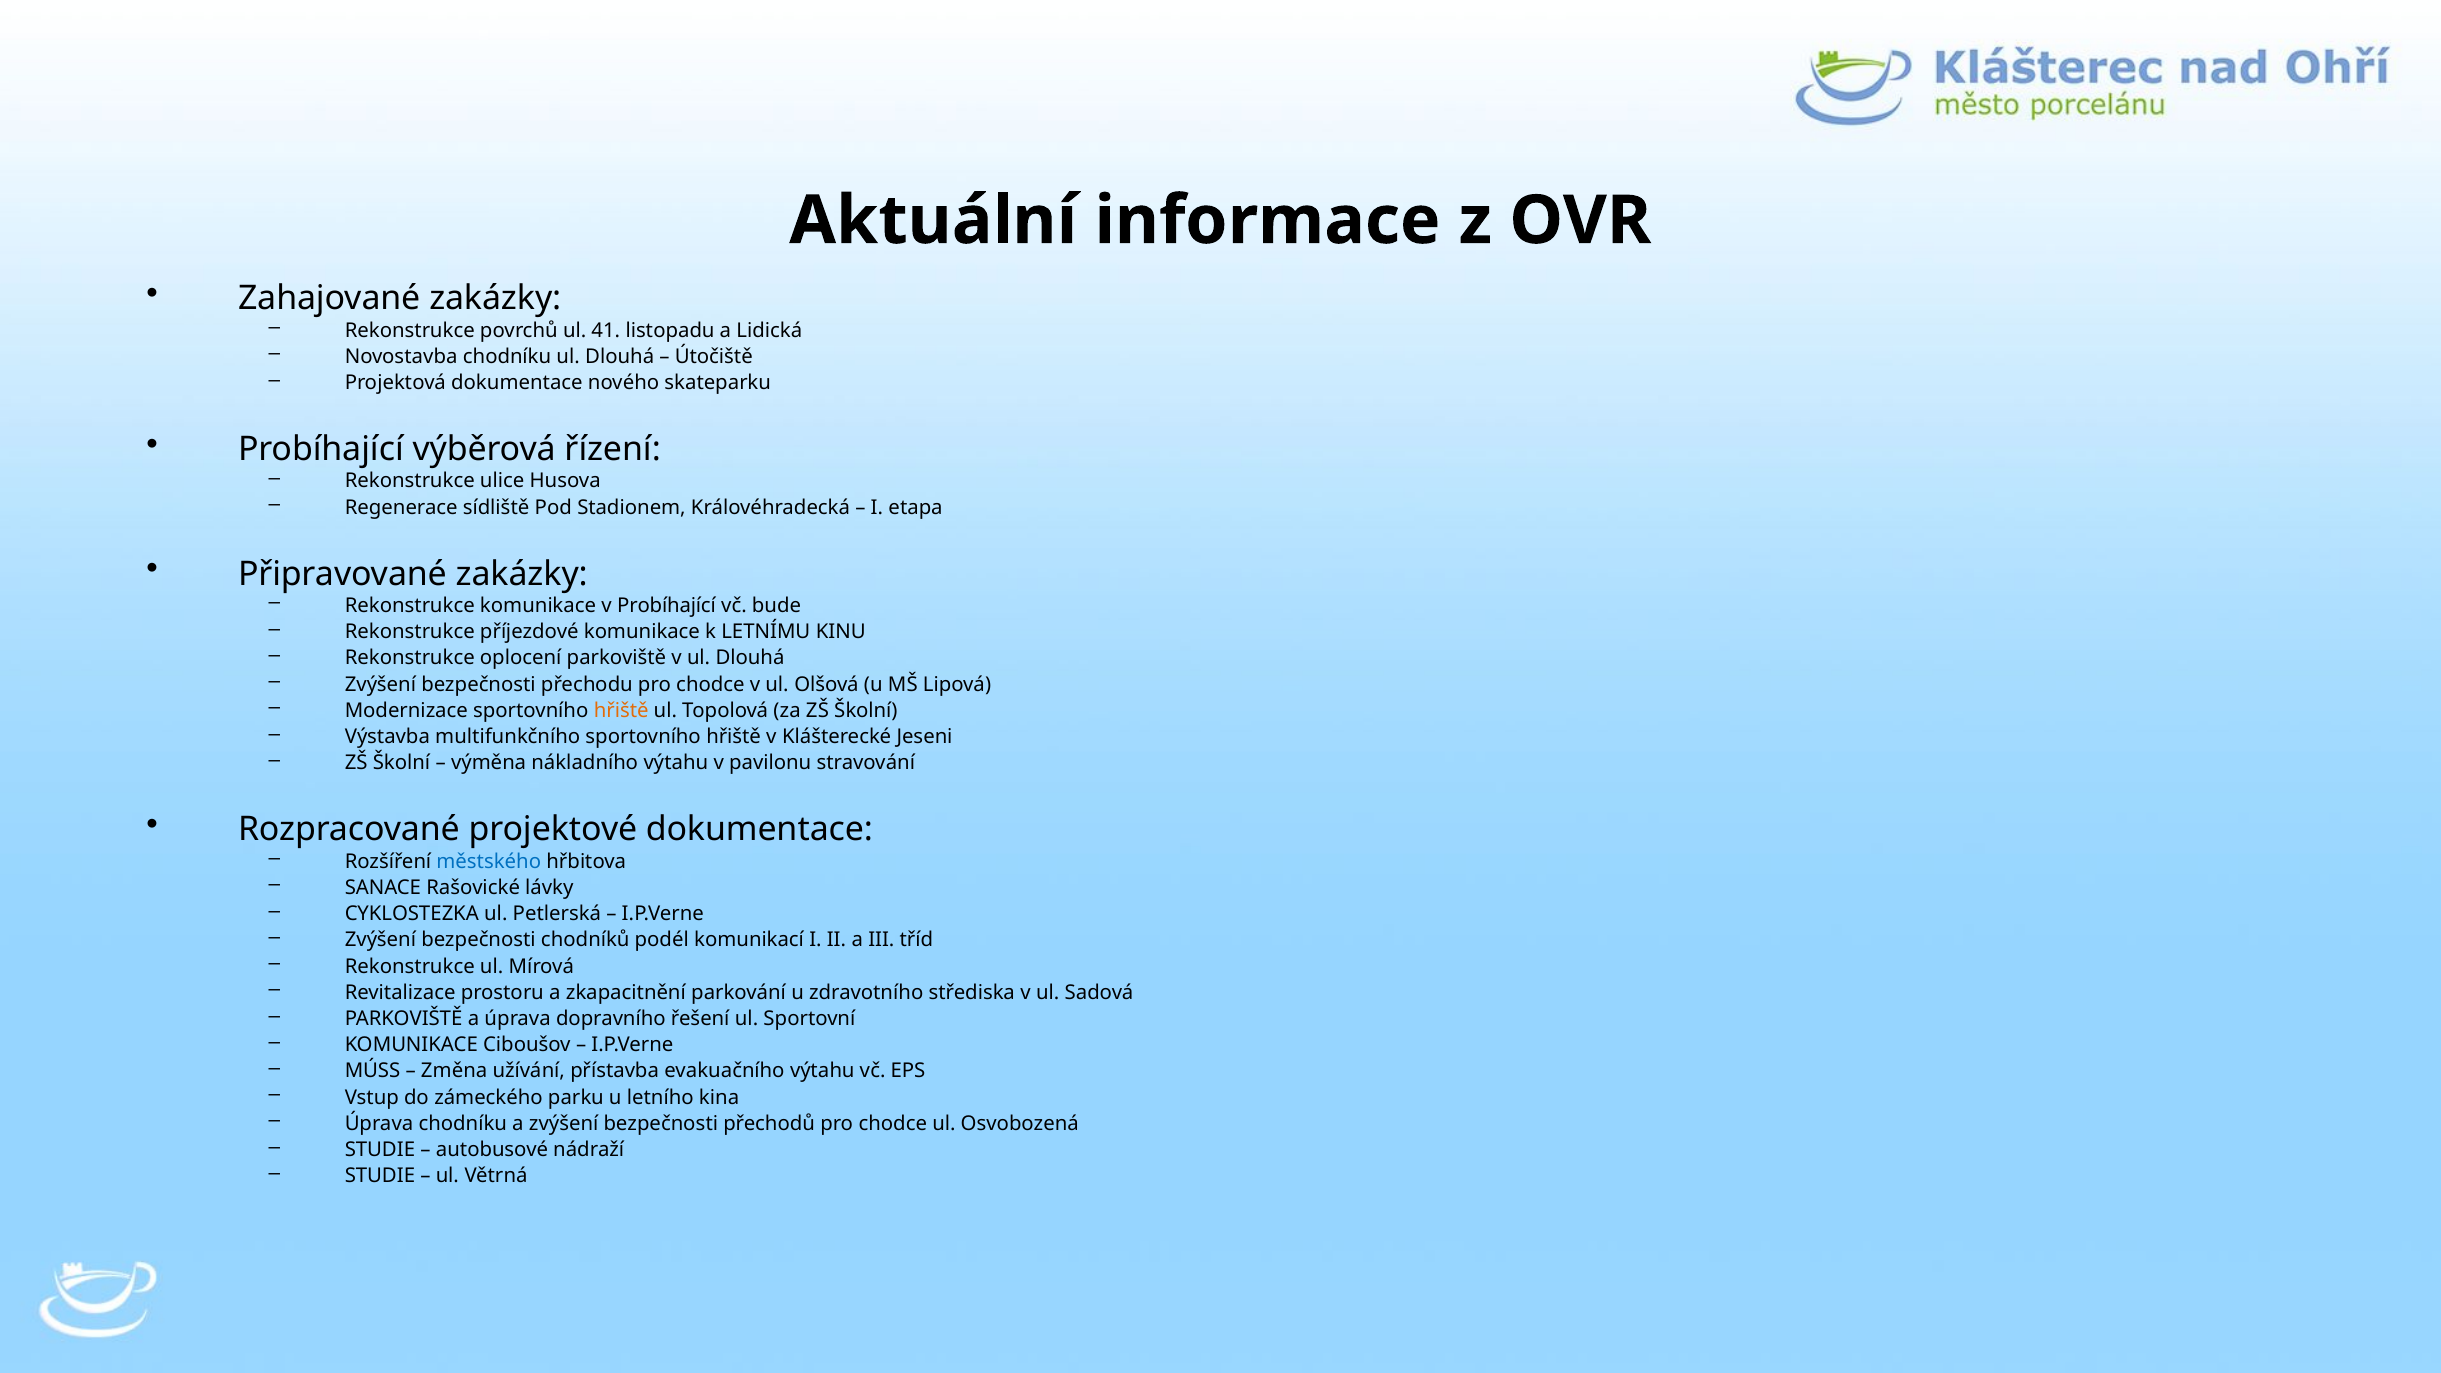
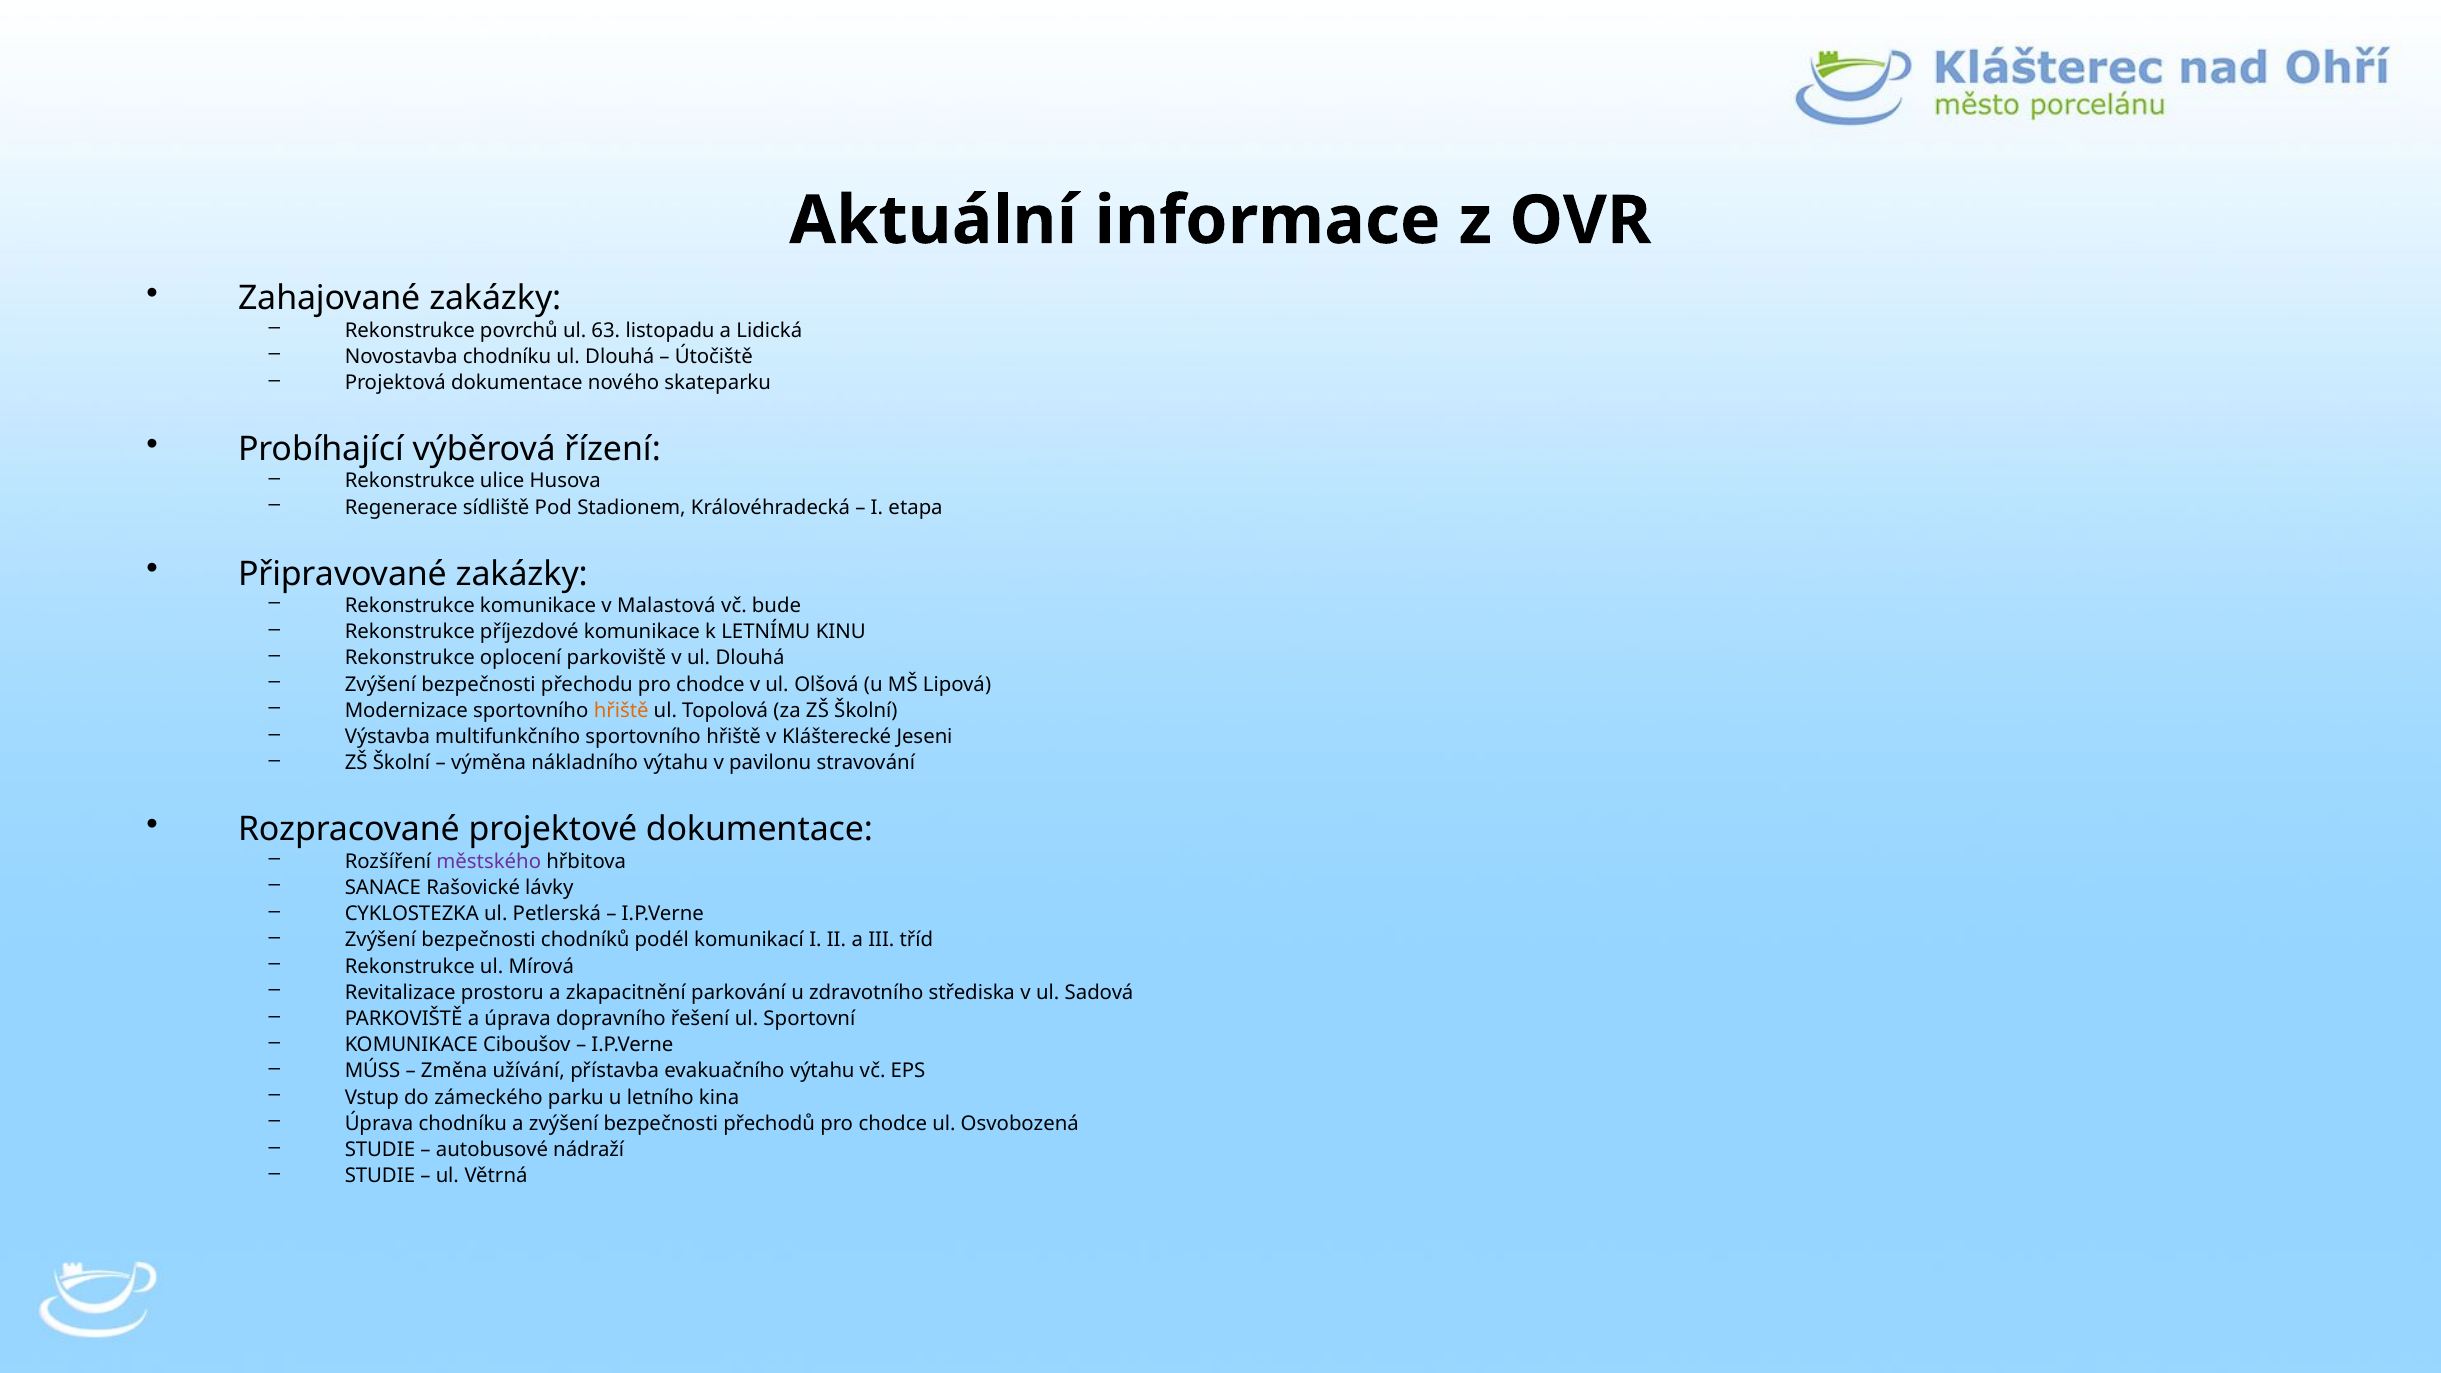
41: 41 -> 63 (606, 330)
v Probíhající: Probíhající -> Malastová (666, 606)
městského colour: blue -> purple (489, 861)
